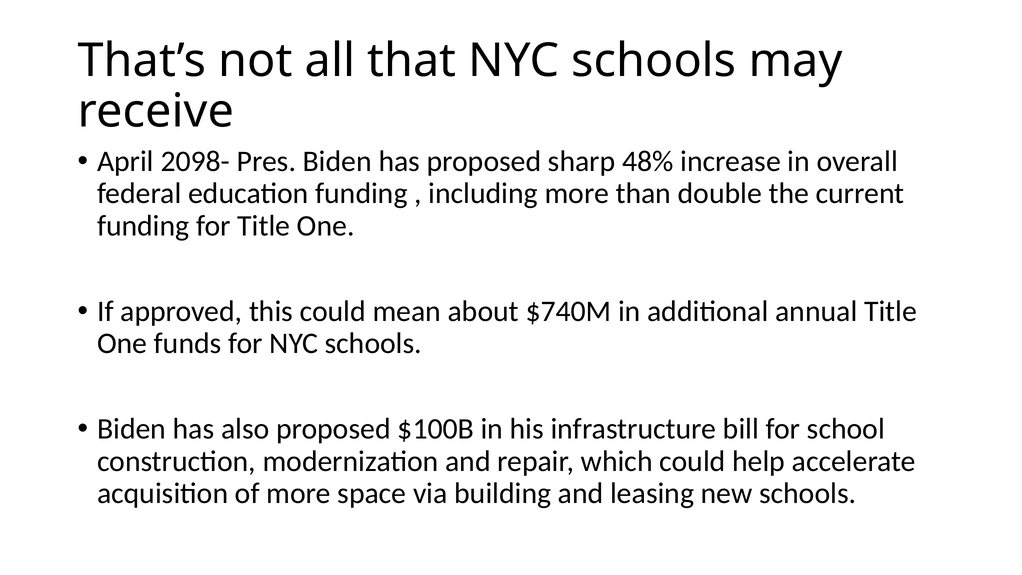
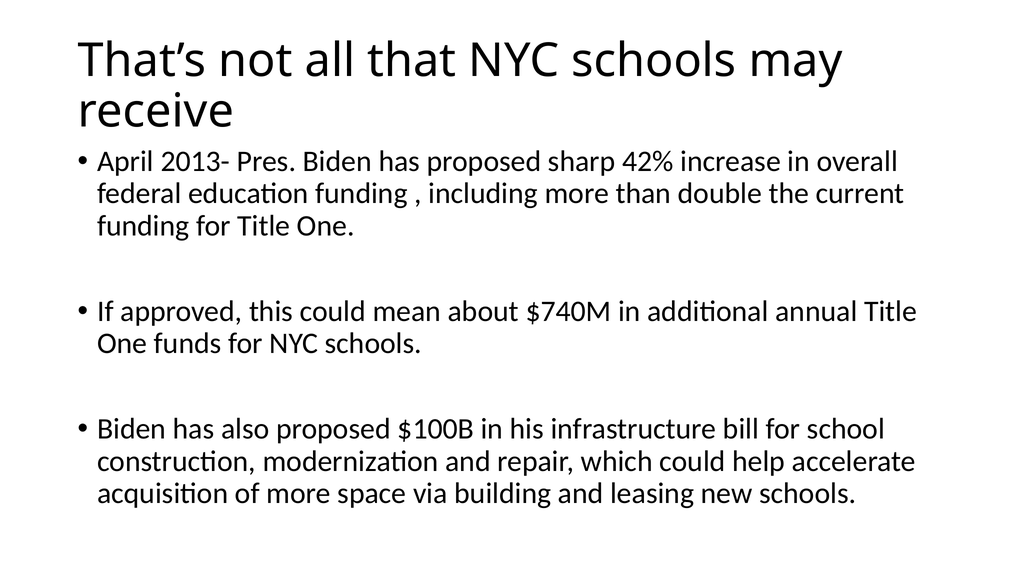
2098-: 2098- -> 2013- (195, 161)
48%: 48% -> 42% (648, 161)
